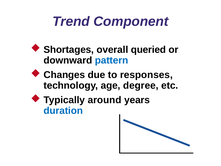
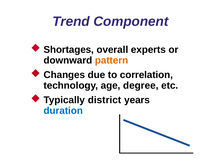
queried: queried -> experts (148, 50)
pattern colour: blue -> orange (112, 60)
responses: responses -> correlation (146, 75)
around: around -> district (105, 100)
